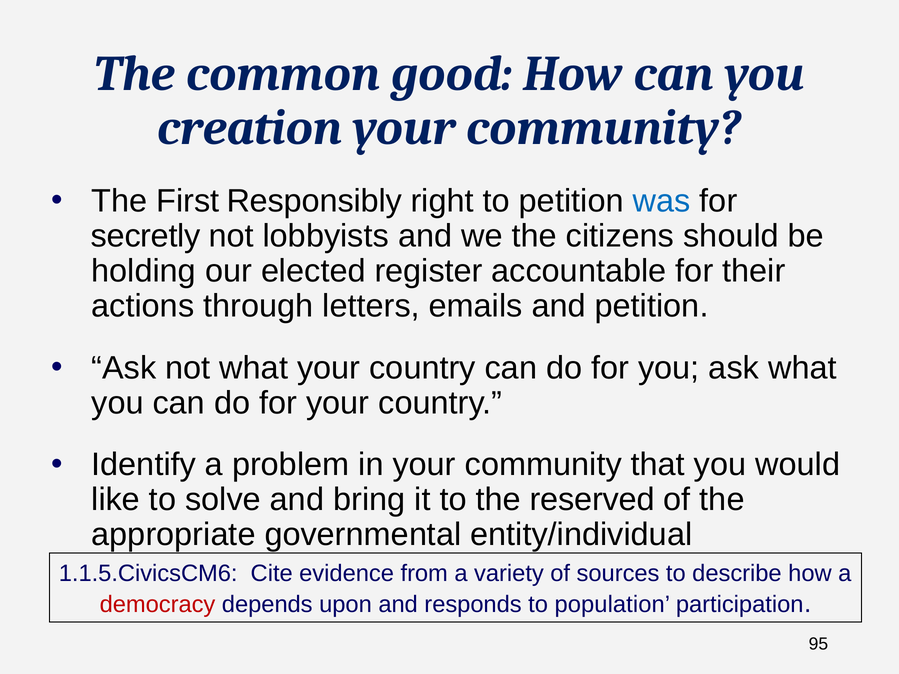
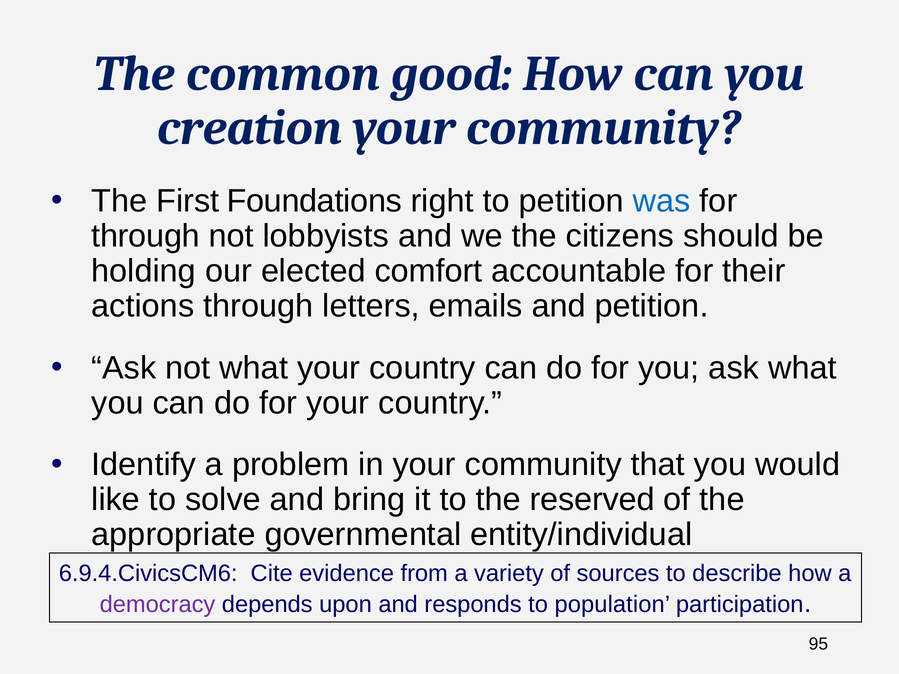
Responsibly: Responsibly -> Foundations (314, 201)
secretly: secretly -> through (146, 236)
register: register -> comfort (429, 271)
1.1.5.CivicsCM6: 1.1.5.CivicsCM6 -> 6.9.4.CivicsCM6 (148, 574)
democracy colour: red -> purple (158, 605)
